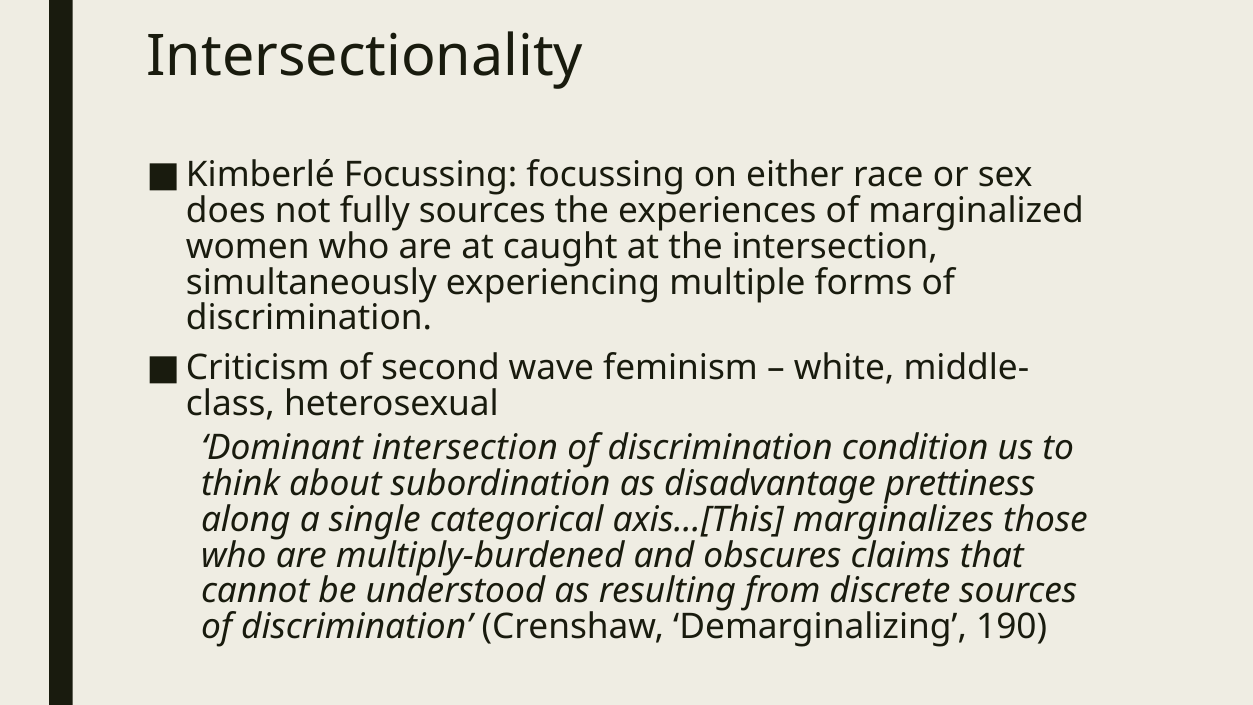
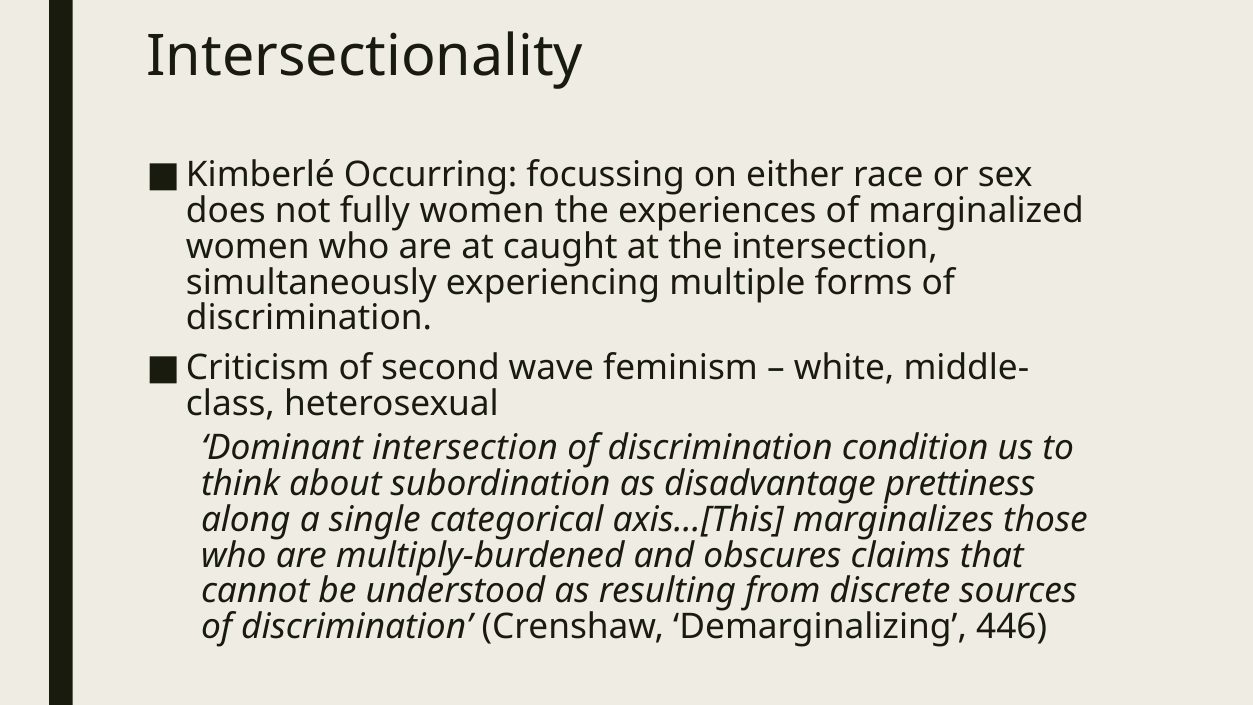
Kimberlé Focussing: Focussing -> Occurring (431, 175)
fully sources: sources -> women (482, 211)
190: 190 -> 446 (1012, 627)
